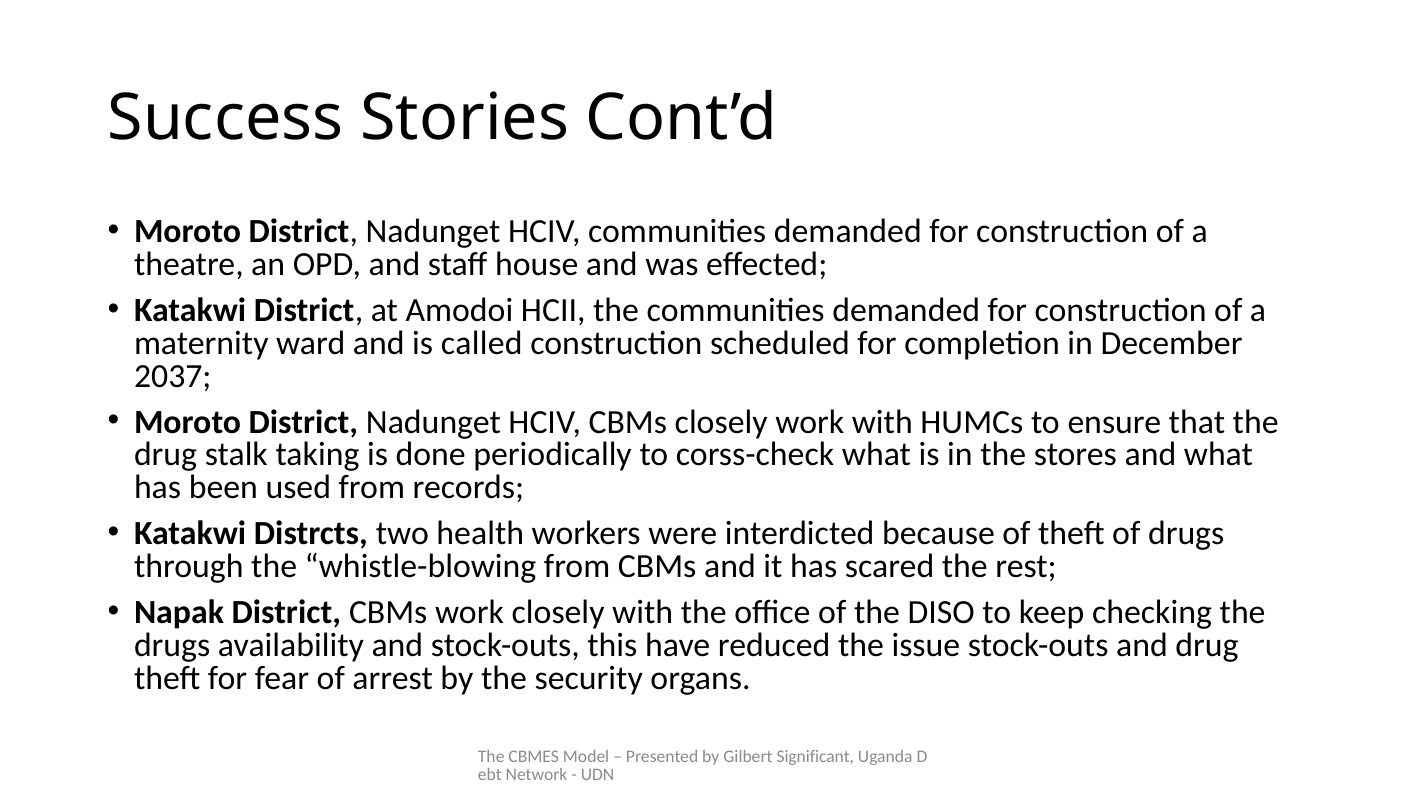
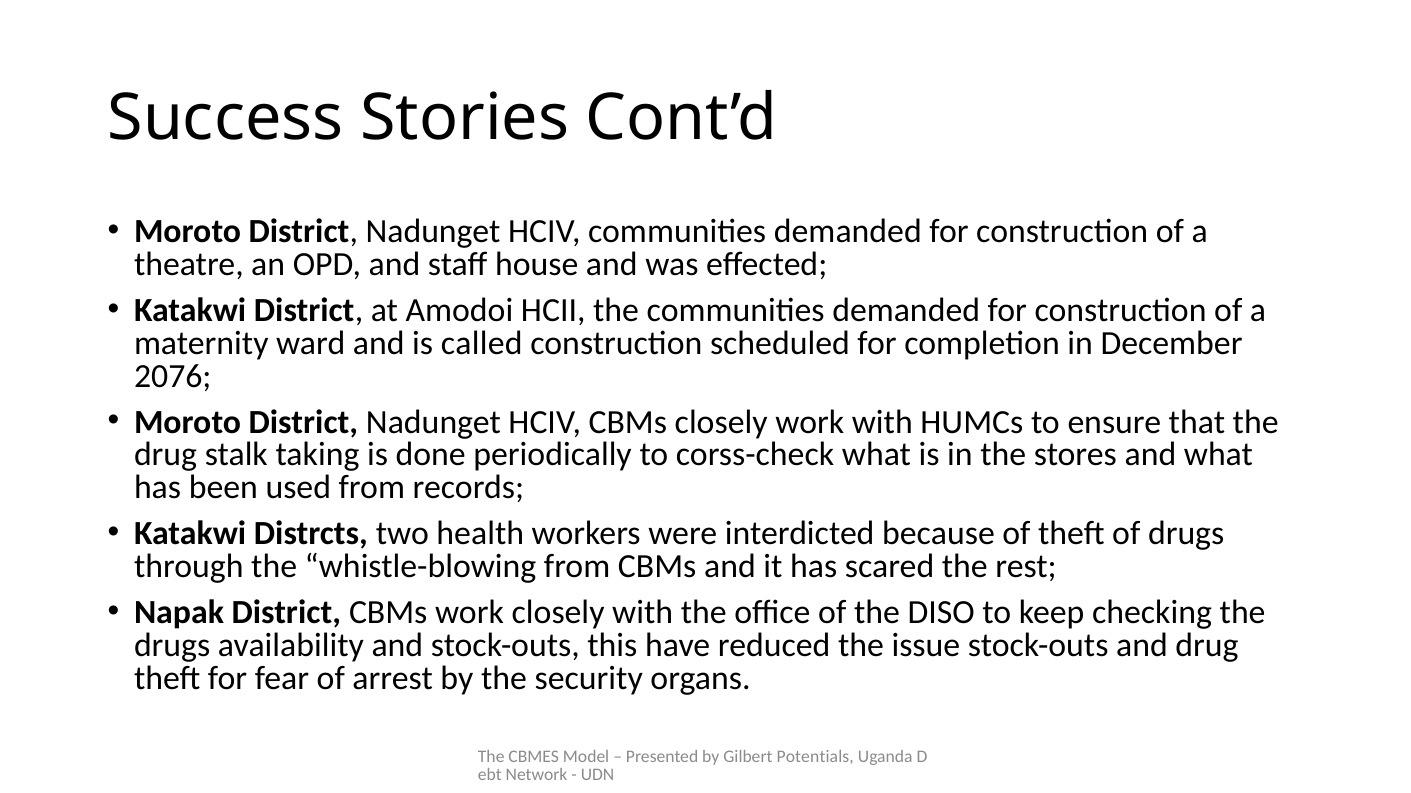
2037: 2037 -> 2076 (173, 376)
Significant: Significant -> Potentials (815, 758)
